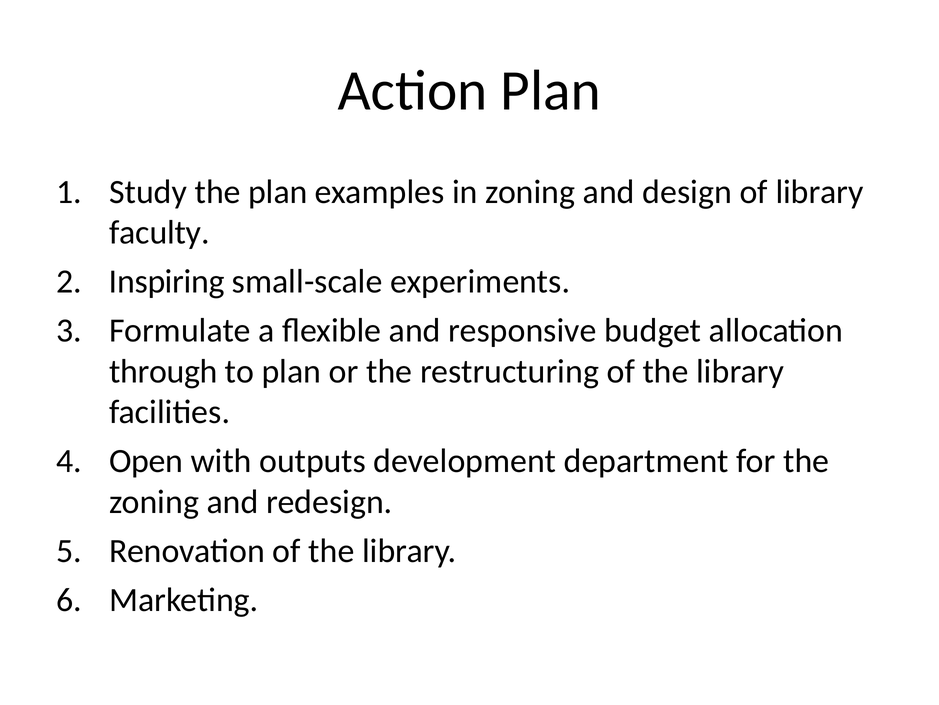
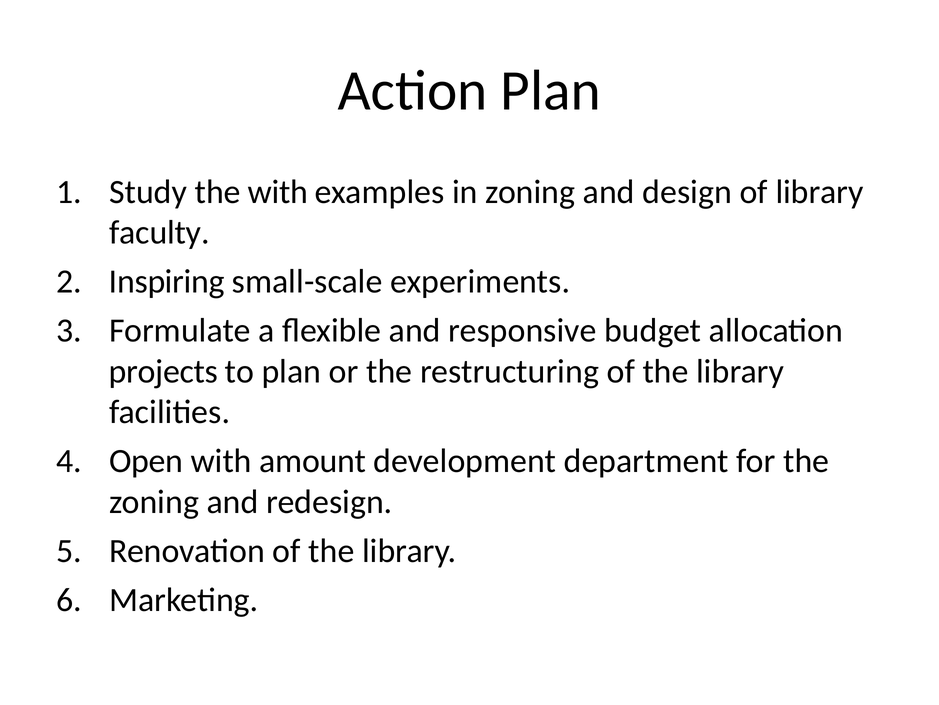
the plan: plan -> with (278, 192)
through: through -> projects (163, 371)
outputs: outputs -> amount (313, 461)
